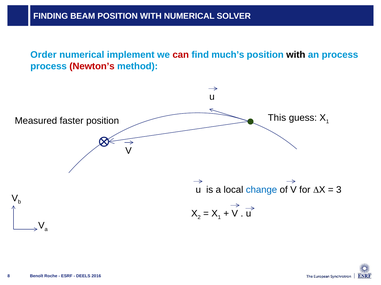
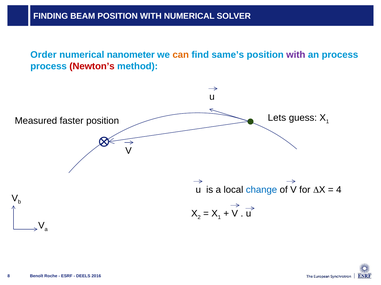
implement: implement -> nanometer (131, 55)
can colour: red -> orange (181, 55)
much’s: much’s -> same’s (228, 55)
with colour: black -> purple (296, 55)
This: This -> Lets (277, 118)
3: 3 -> 4 (339, 190)
